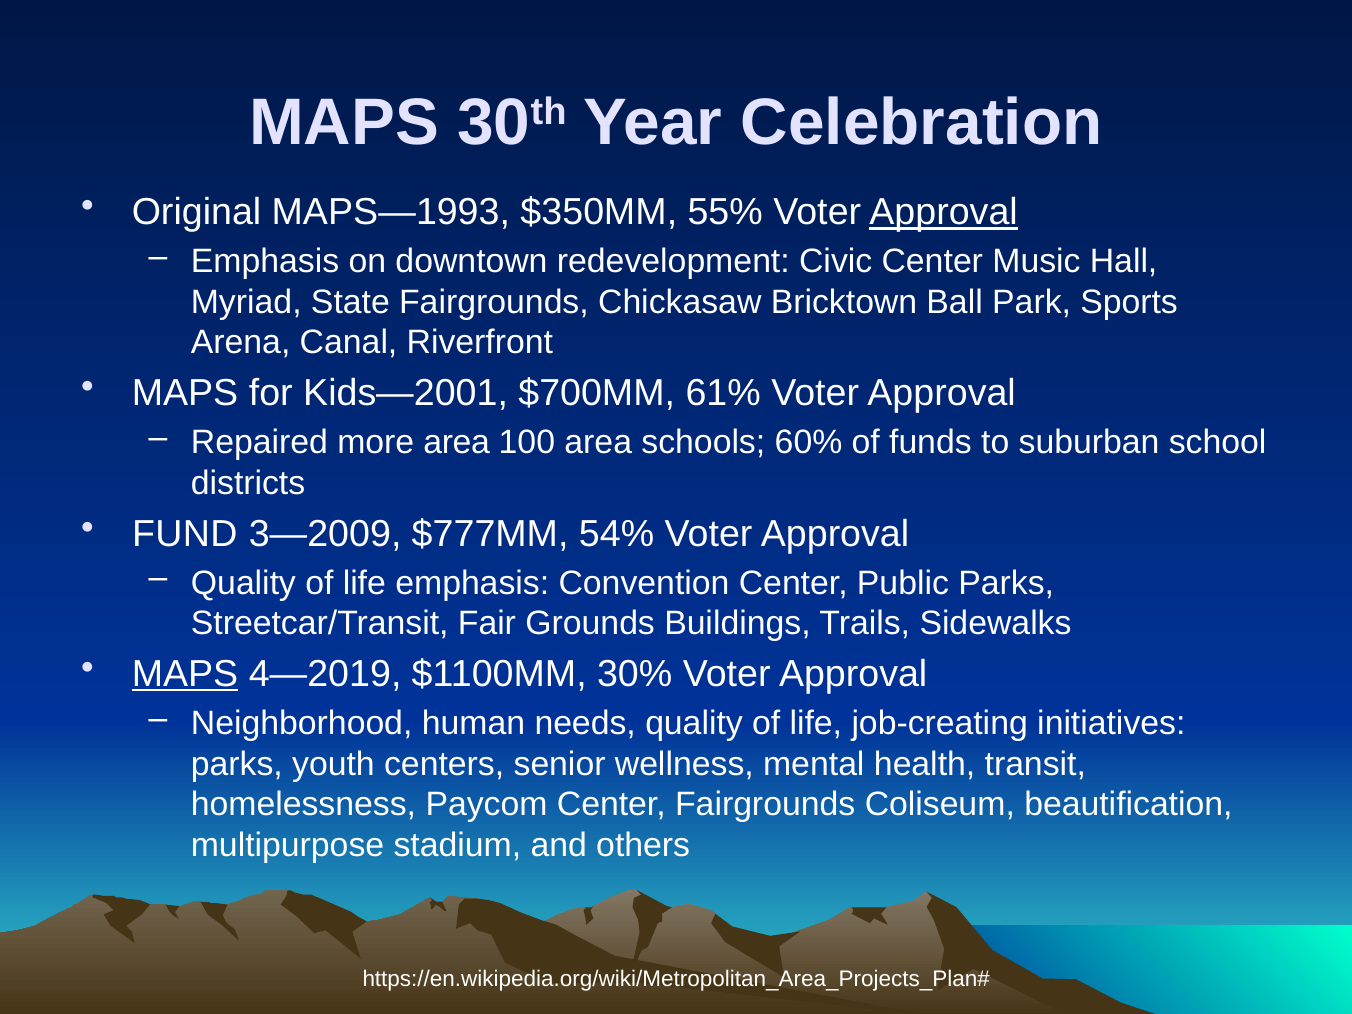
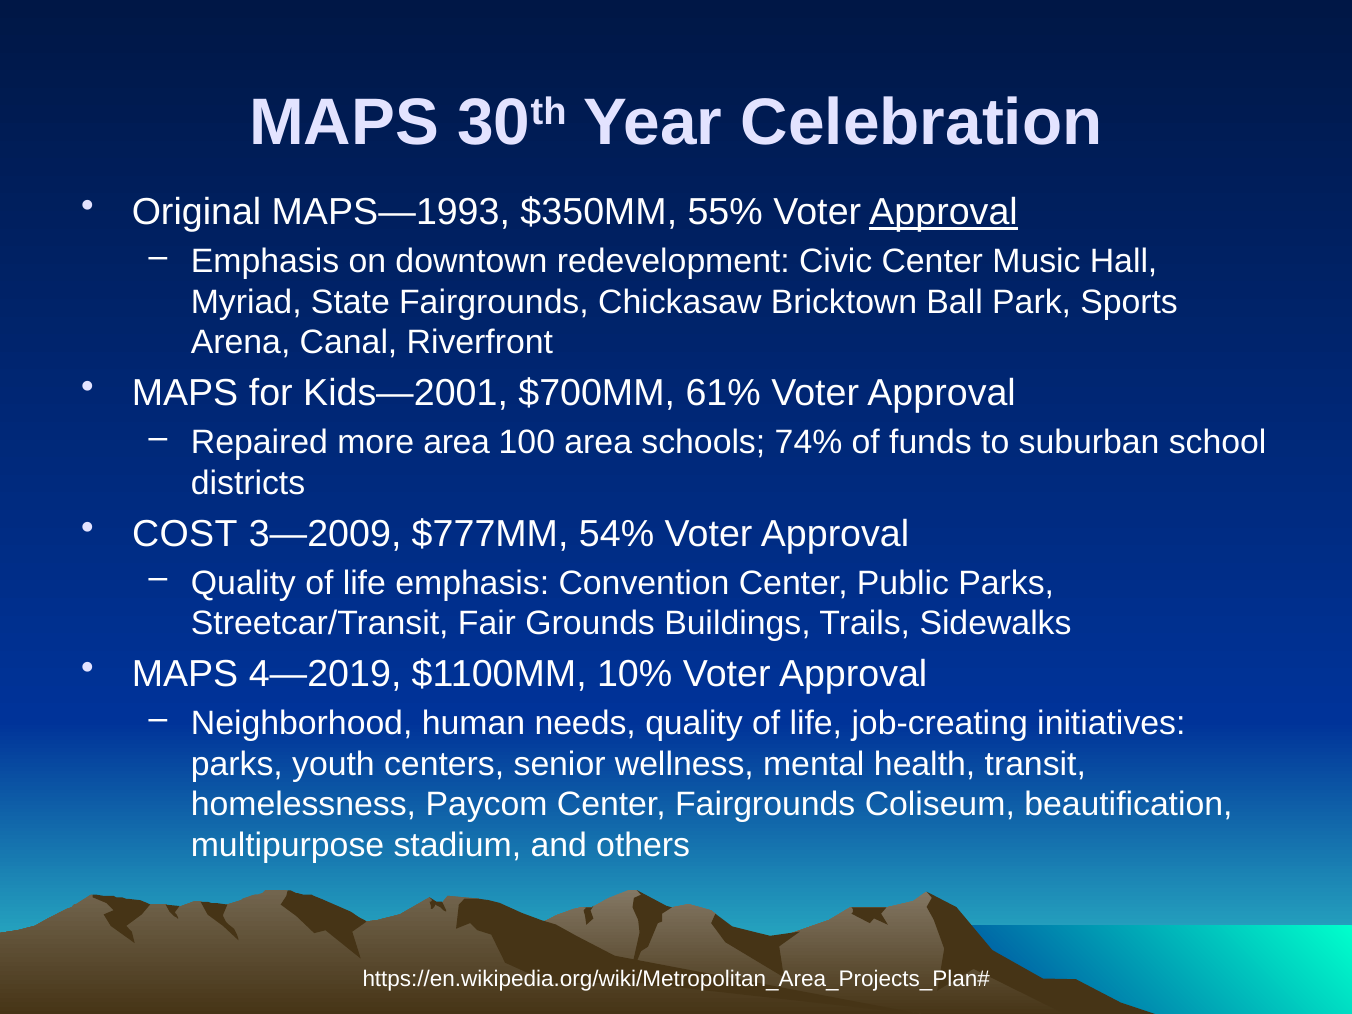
60%: 60% -> 74% (809, 443)
FUND: FUND -> COST (185, 534)
MAPS underline: present -> none (185, 674)
30%: 30% -> 10% (635, 674)
